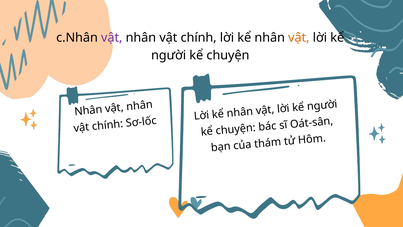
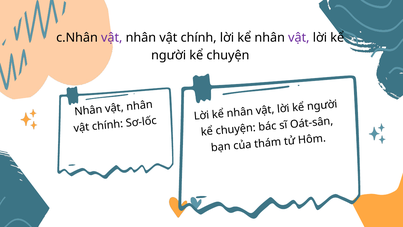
vật colour: orange -> purple (299, 38)
